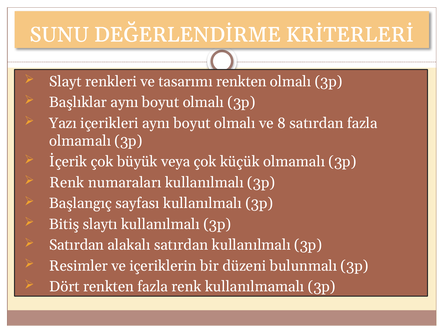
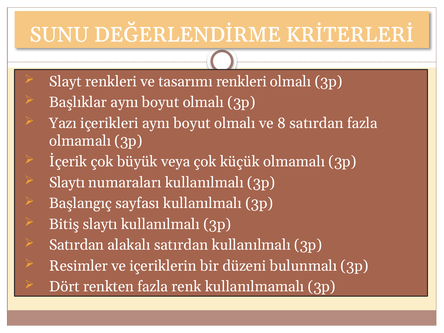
tasarımı renkten: renkten -> renkleri (241, 81)
Renk: Renk -> Slaytı (67, 183)
